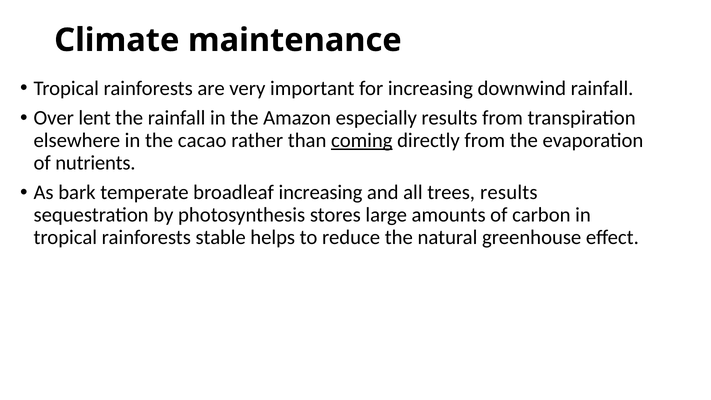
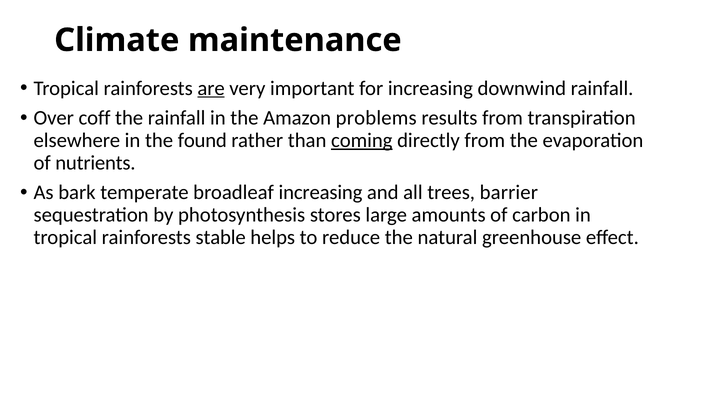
are underline: none -> present (211, 88)
lent: lent -> coff (95, 118)
especially: especially -> problems (376, 118)
cacao: cacao -> found (202, 140)
trees results: results -> barrier (509, 192)
